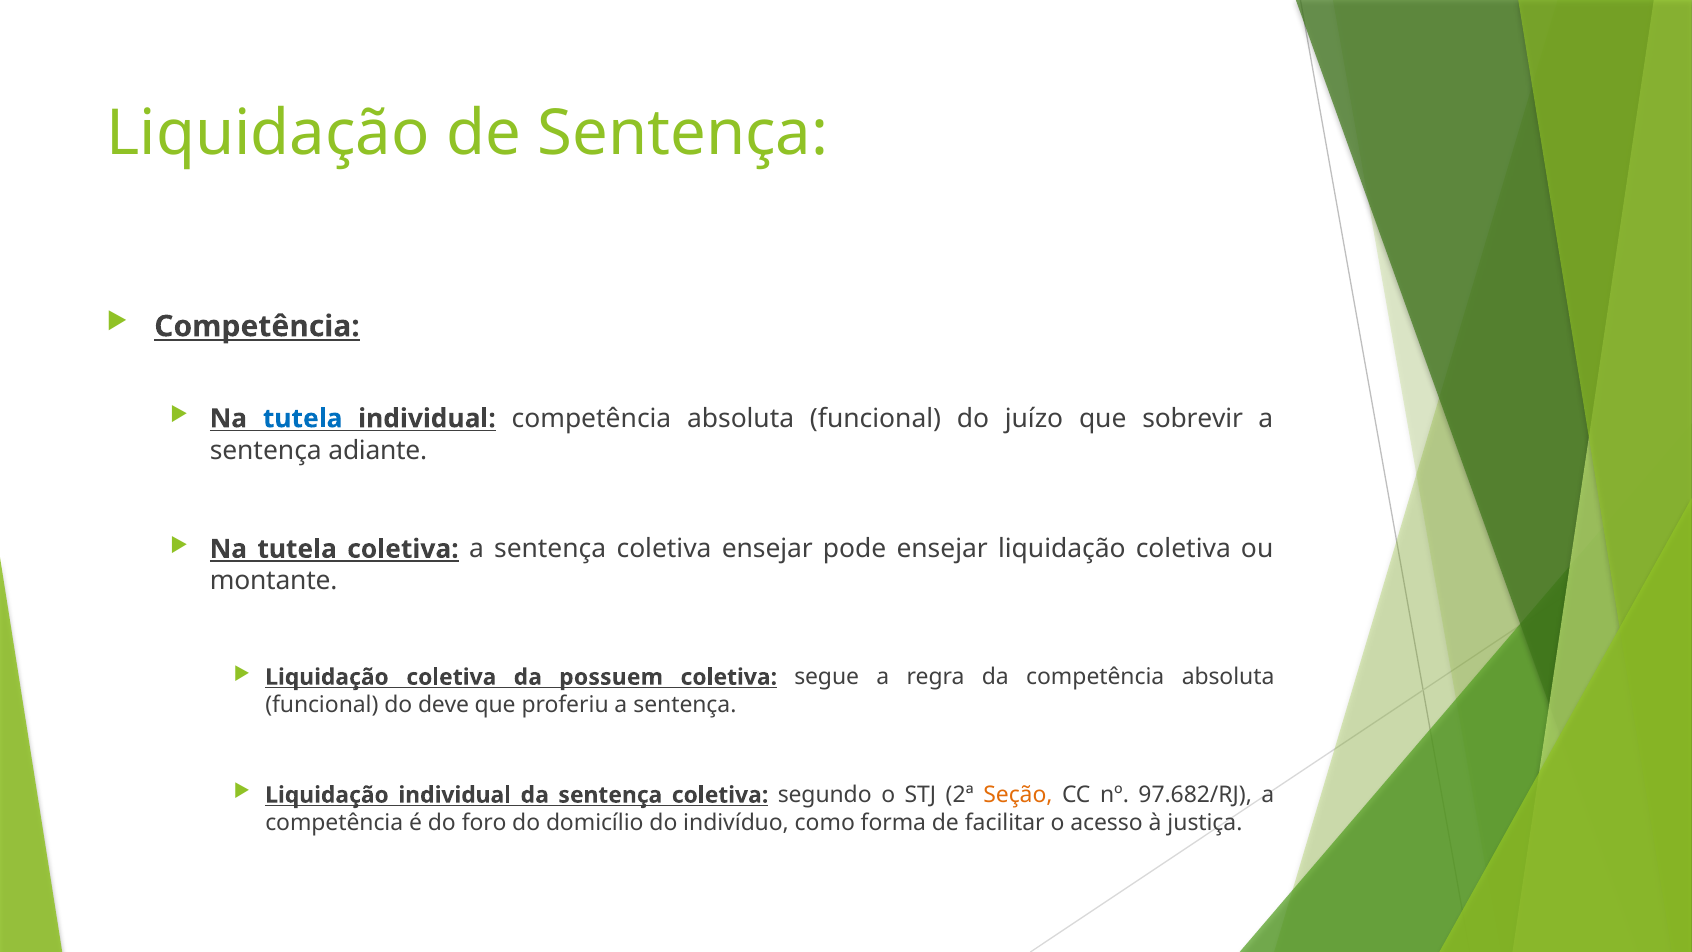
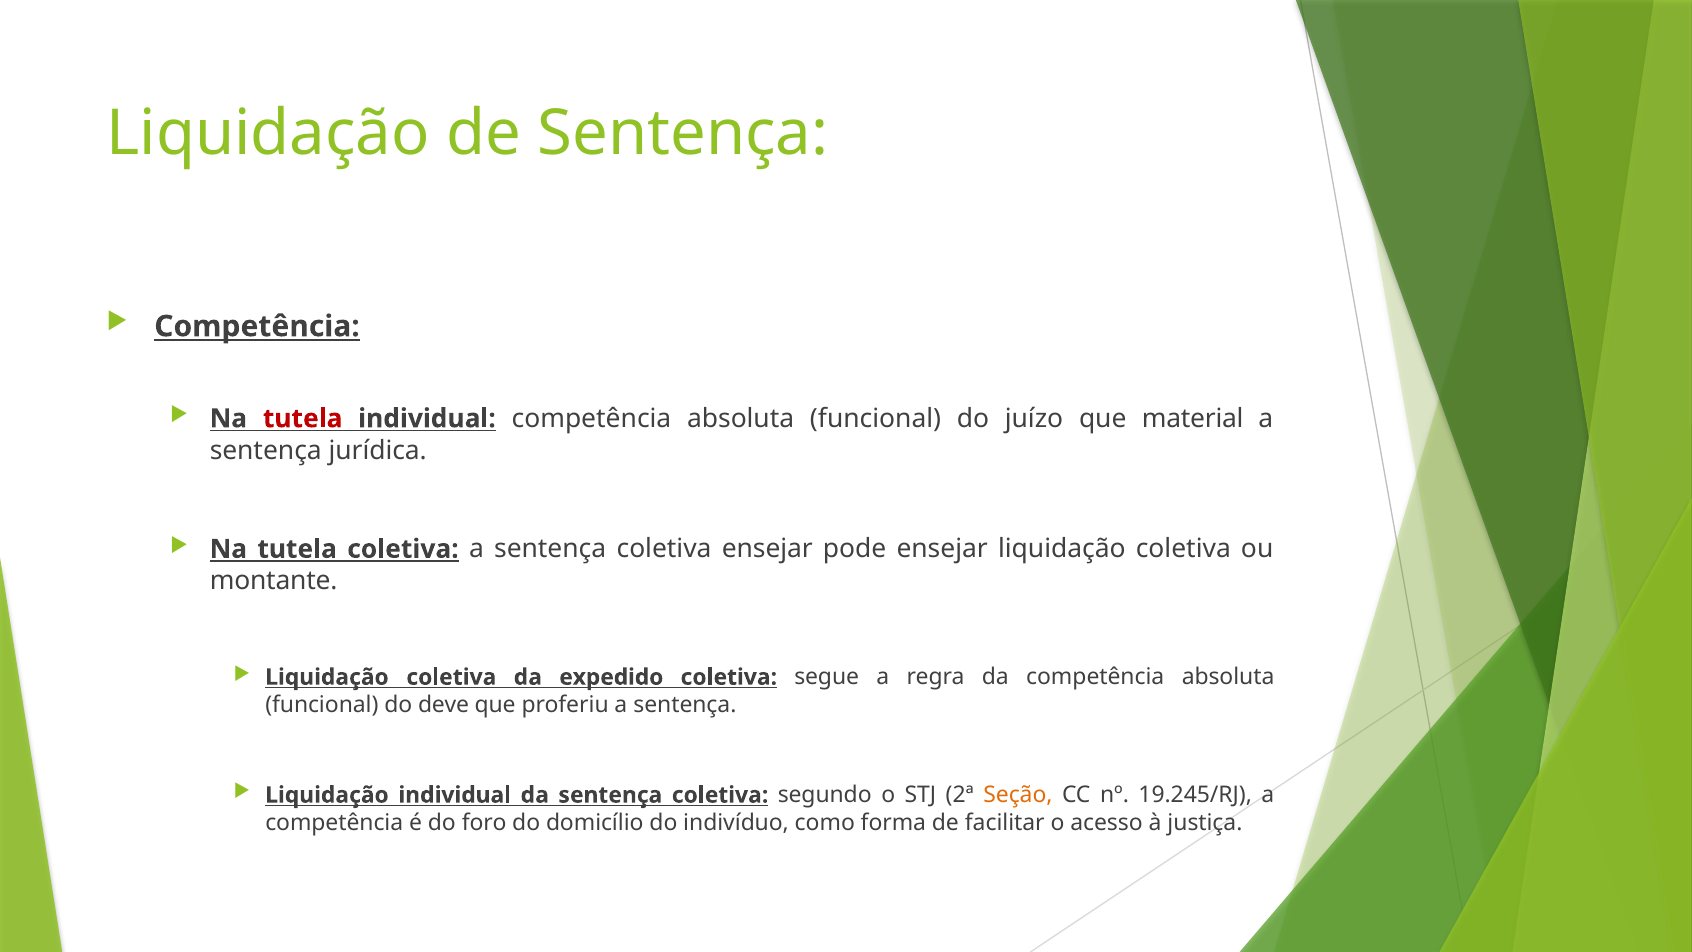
tutela colour: blue -> red (303, 418)
sobrevir: sobrevir -> material (1193, 418)
adiante: adiante -> jurídica (378, 450)
possuem: possuem -> expedido (611, 677)
97.682/RJ: 97.682/RJ -> 19.245/RJ (1195, 795)
